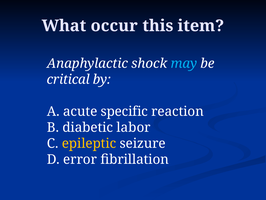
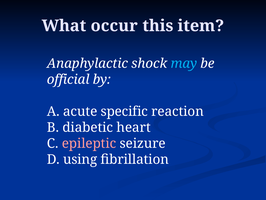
critical: critical -> official (68, 79)
labor: labor -> heart (134, 127)
epileptic colour: yellow -> pink (89, 143)
error: error -> using (80, 159)
